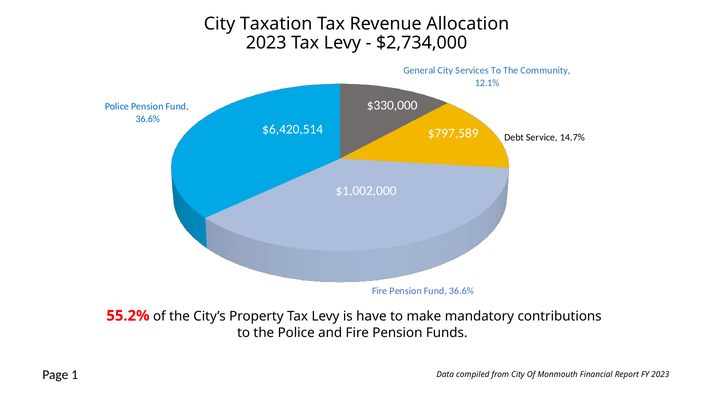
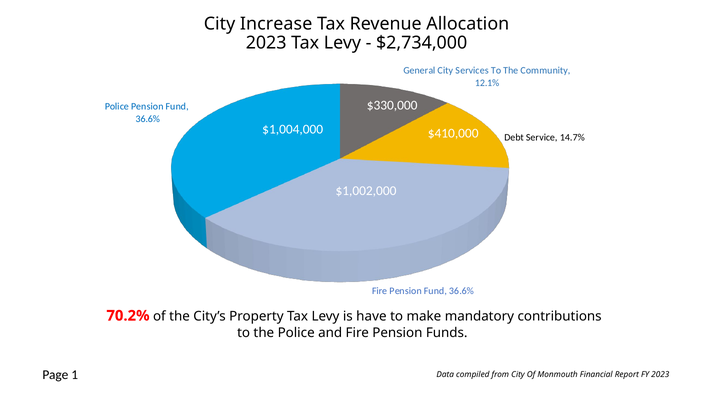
Taxation: Taxation -> Increase (276, 24)
$6,420,514: $6,420,514 -> $1,004,000 (293, 129)
$797,589: $797,589 -> $410,000 (453, 133)
55.2%: 55.2% -> 70.2% (128, 315)
